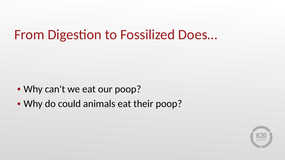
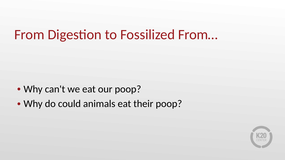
Does…: Does… -> From… (198, 35)
